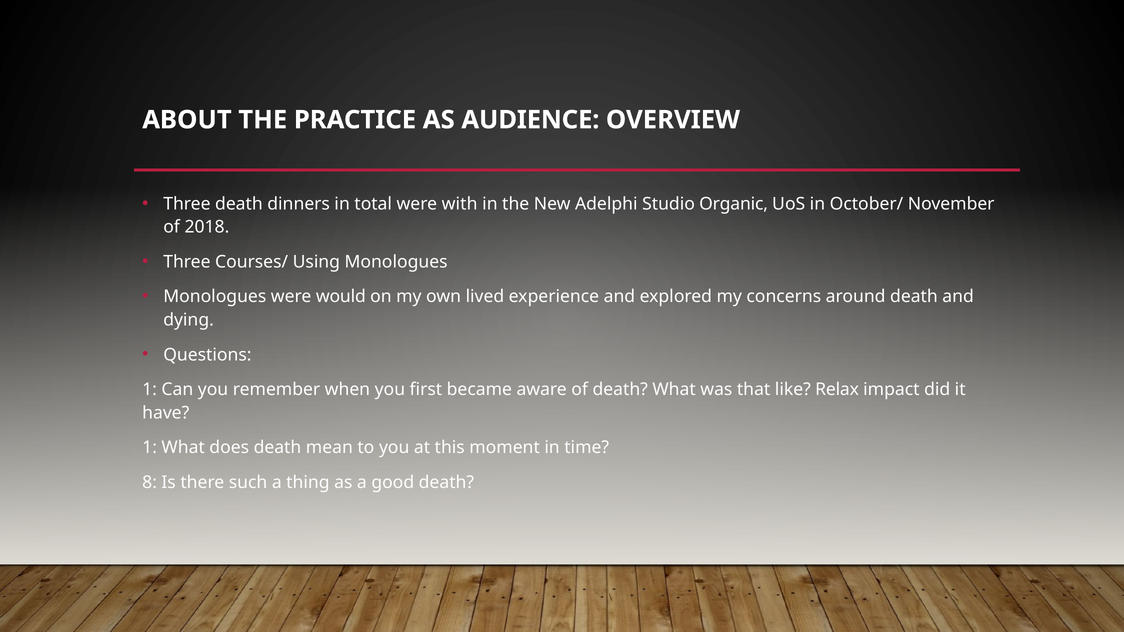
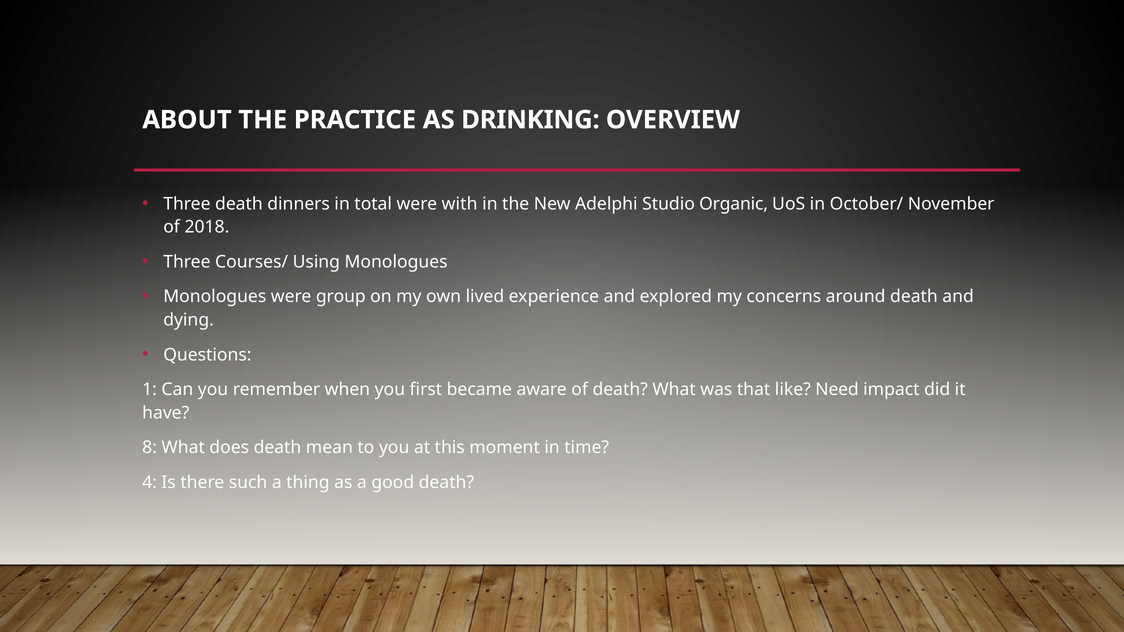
AUDIENCE: AUDIENCE -> DRINKING (530, 120)
would: would -> group (341, 297)
Relax: Relax -> Need (837, 390)
1: 1 -> 8 (150, 448)
8: 8 -> 4 (150, 483)
